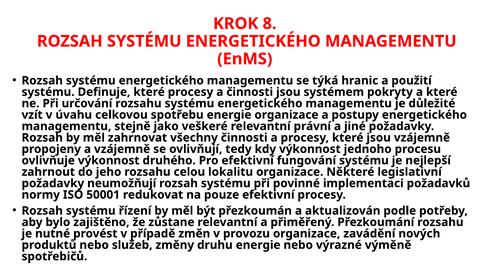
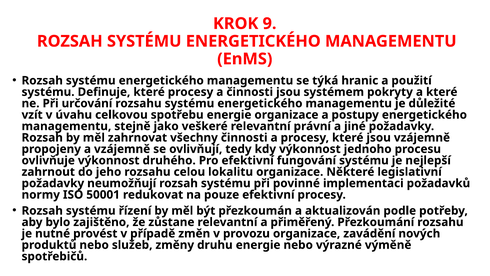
8: 8 -> 9 (270, 24)
